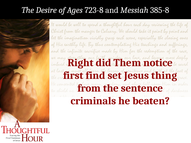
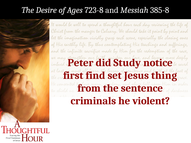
Right: Right -> Peter (81, 63)
Them: Them -> Study (127, 63)
beaten: beaten -> violent (151, 101)
